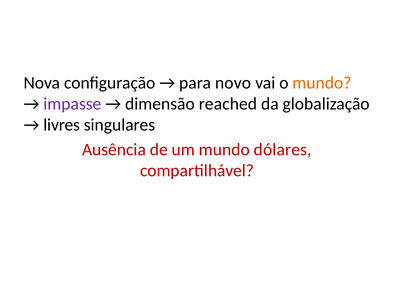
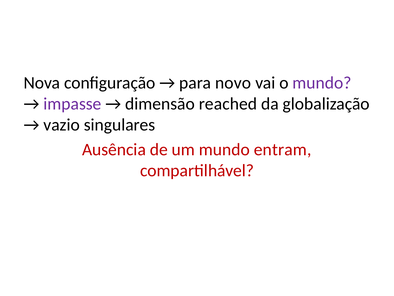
mundo colour: orange -> purple (322, 83)
livres: livres -> vazio (62, 125)
dólares: dólares -> entram (283, 149)
